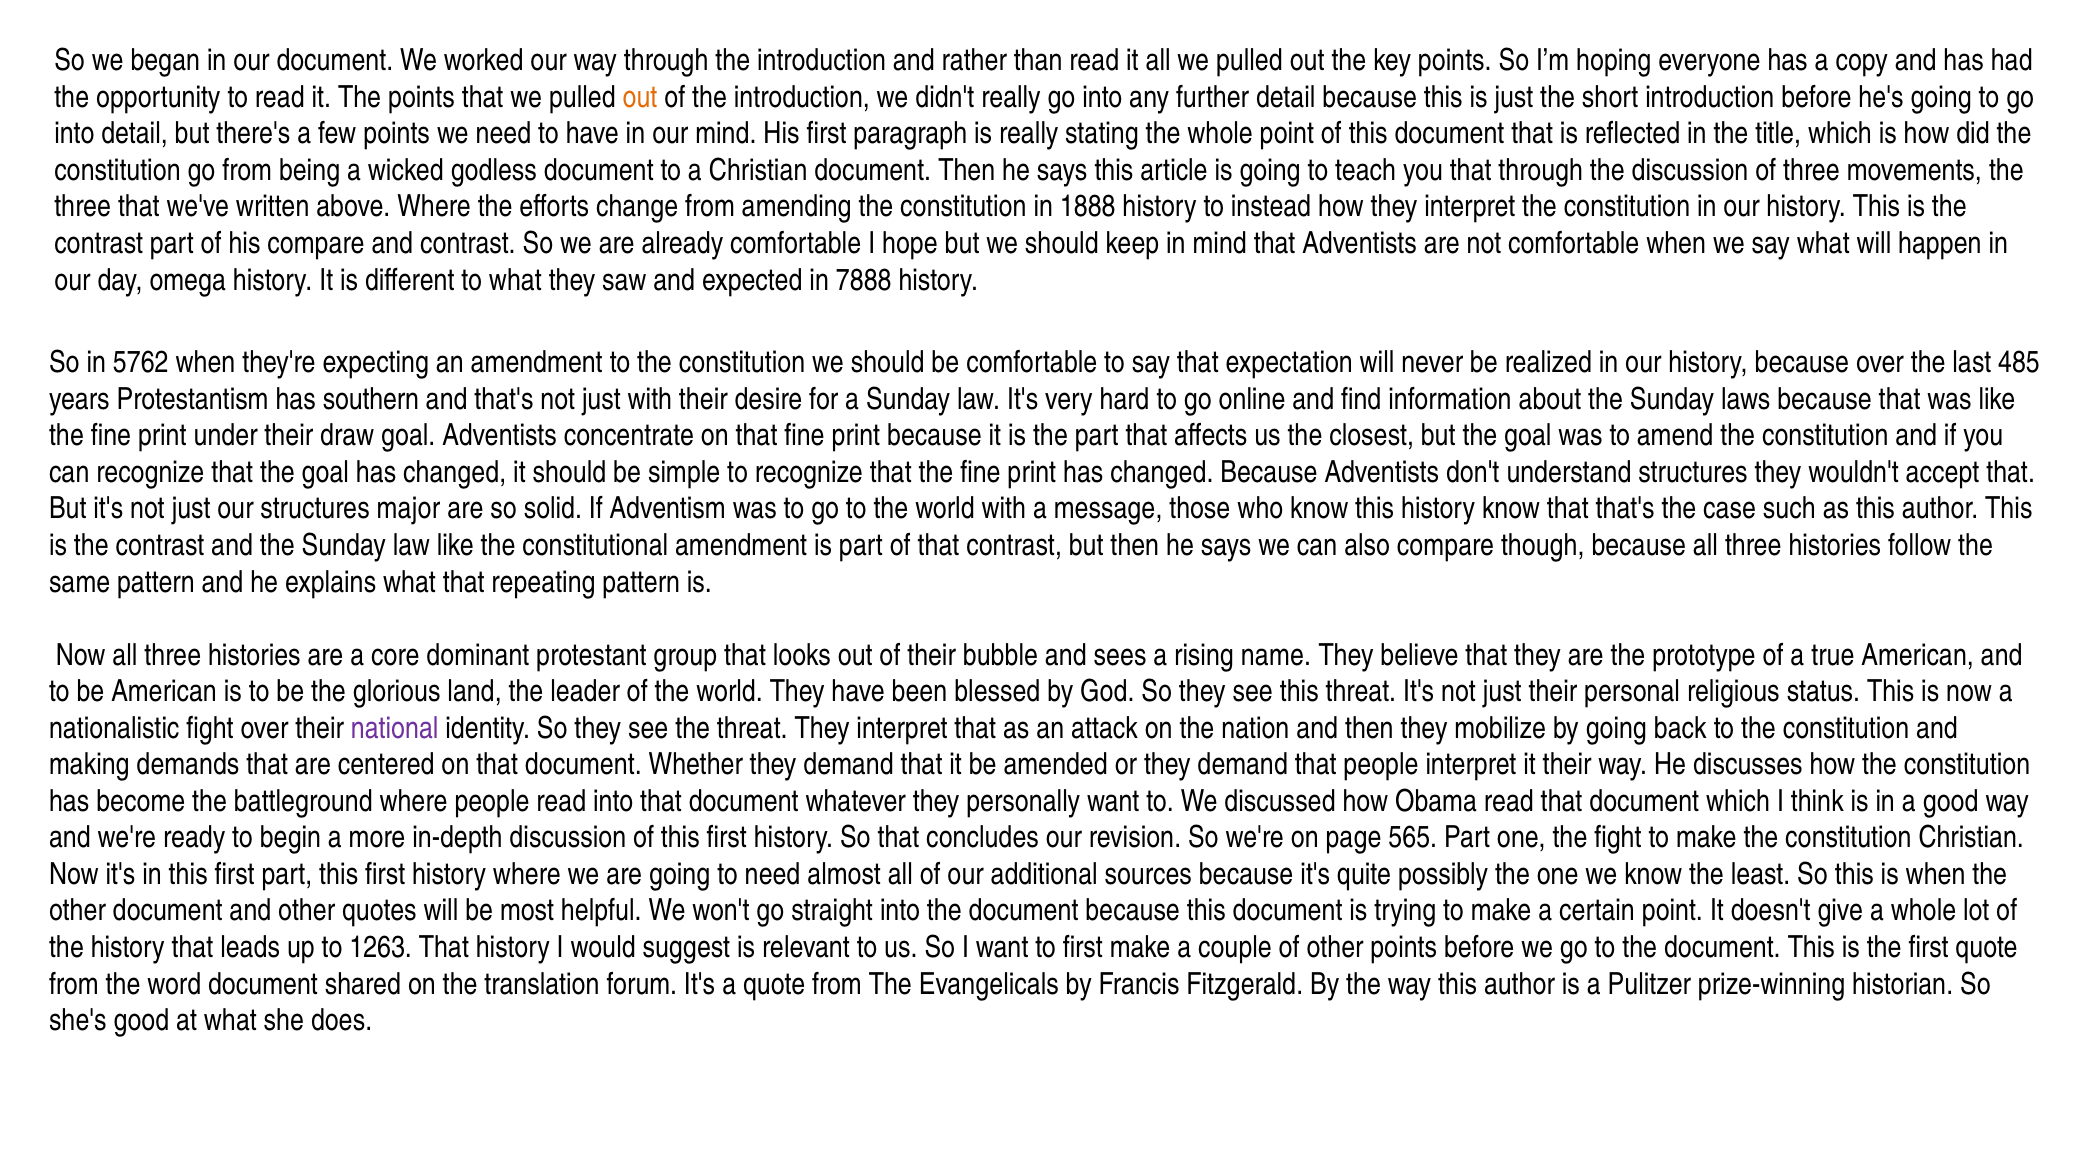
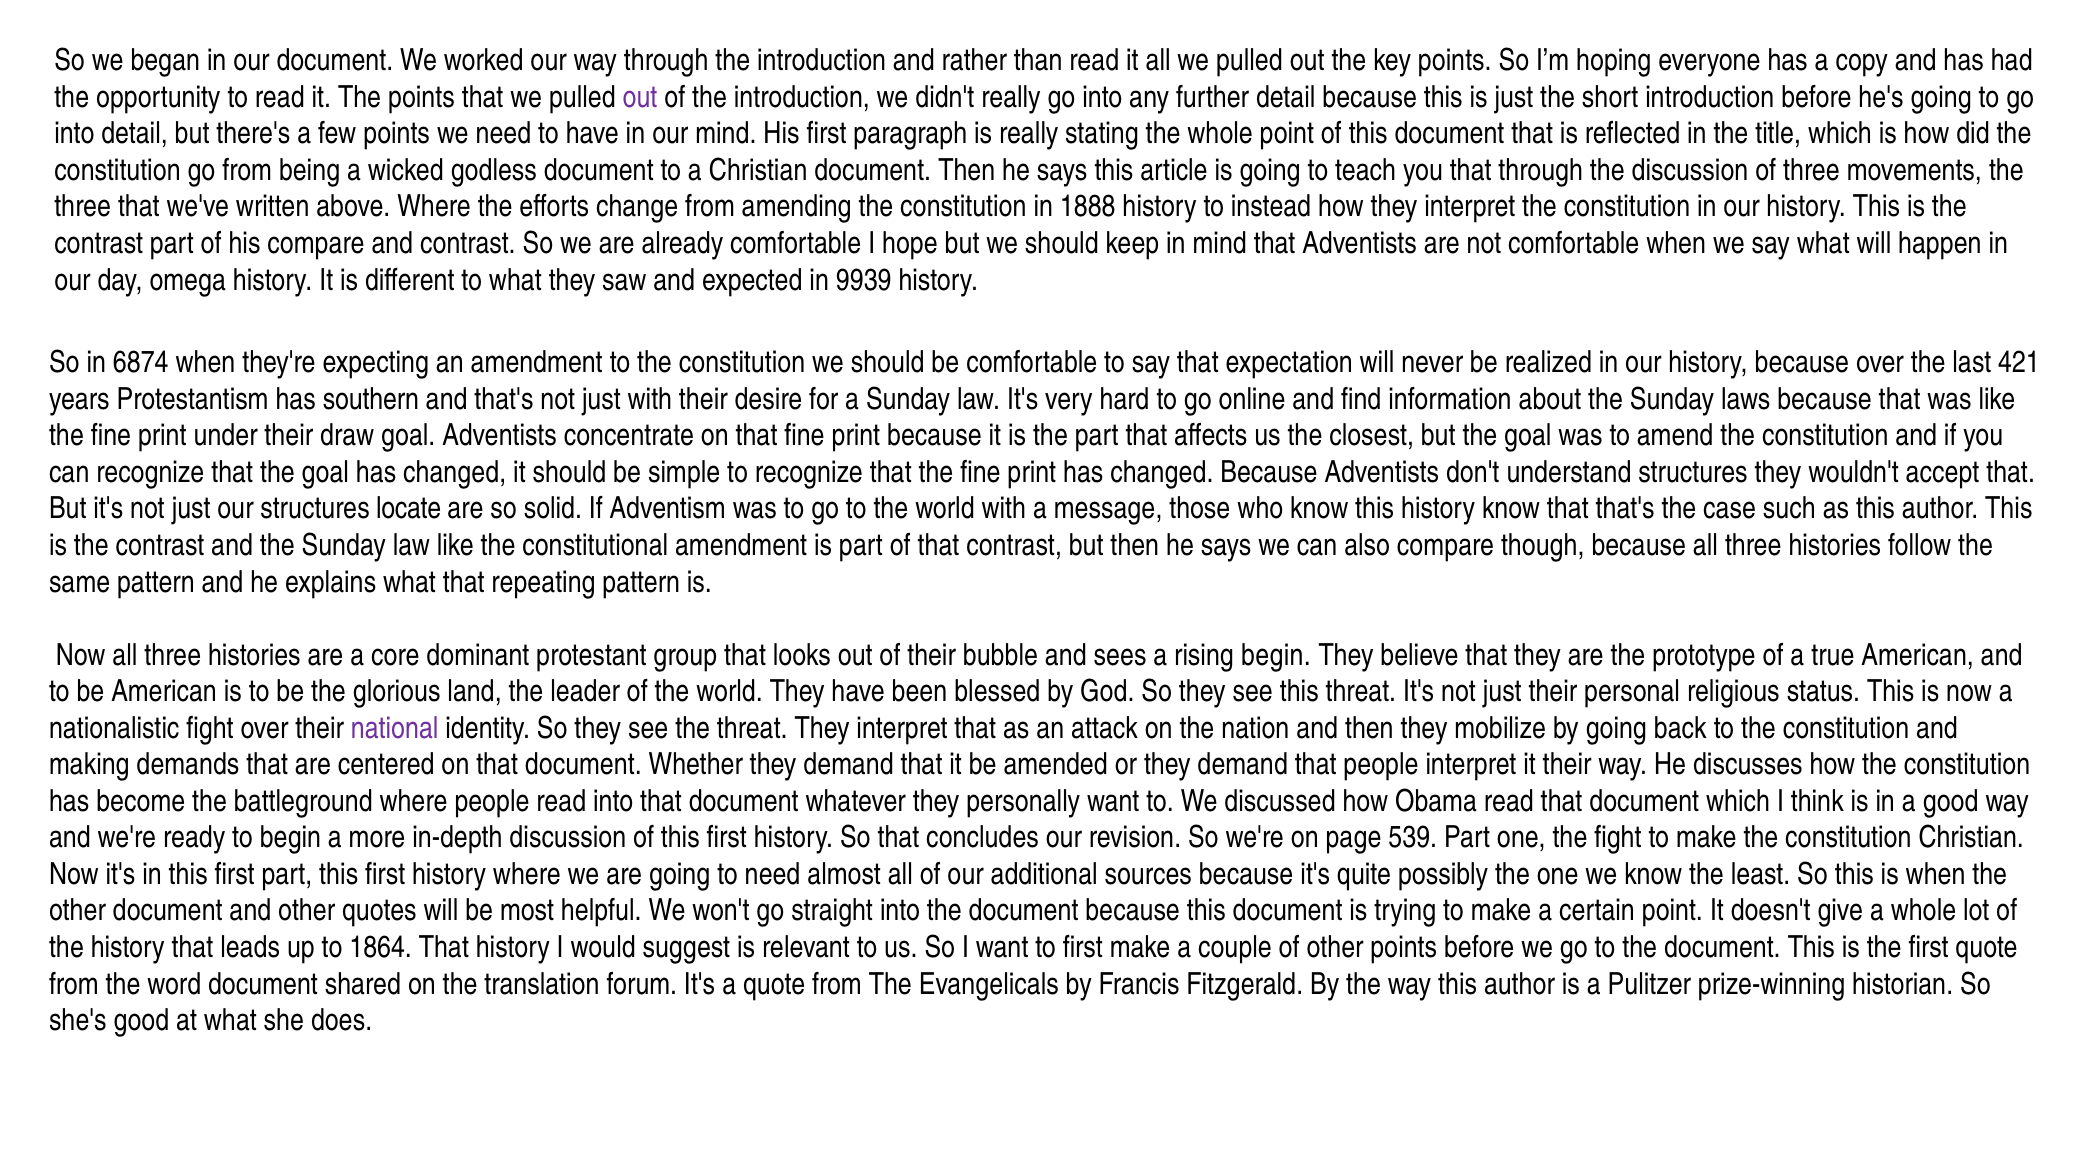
out colour: orange -> purple (640, 97)
7888: 7888 -> 9939 (864, 280)
5762: 5762 -> 6874 (141, 363)
485: 485 -> 421 (2019, 363)
major: major -> locate (409, 509)
rising name: name -> begin (1276, 655)
565: 565 -> 539 (1413, 837)
1263: 1263 -> 1864 (381, 947)
